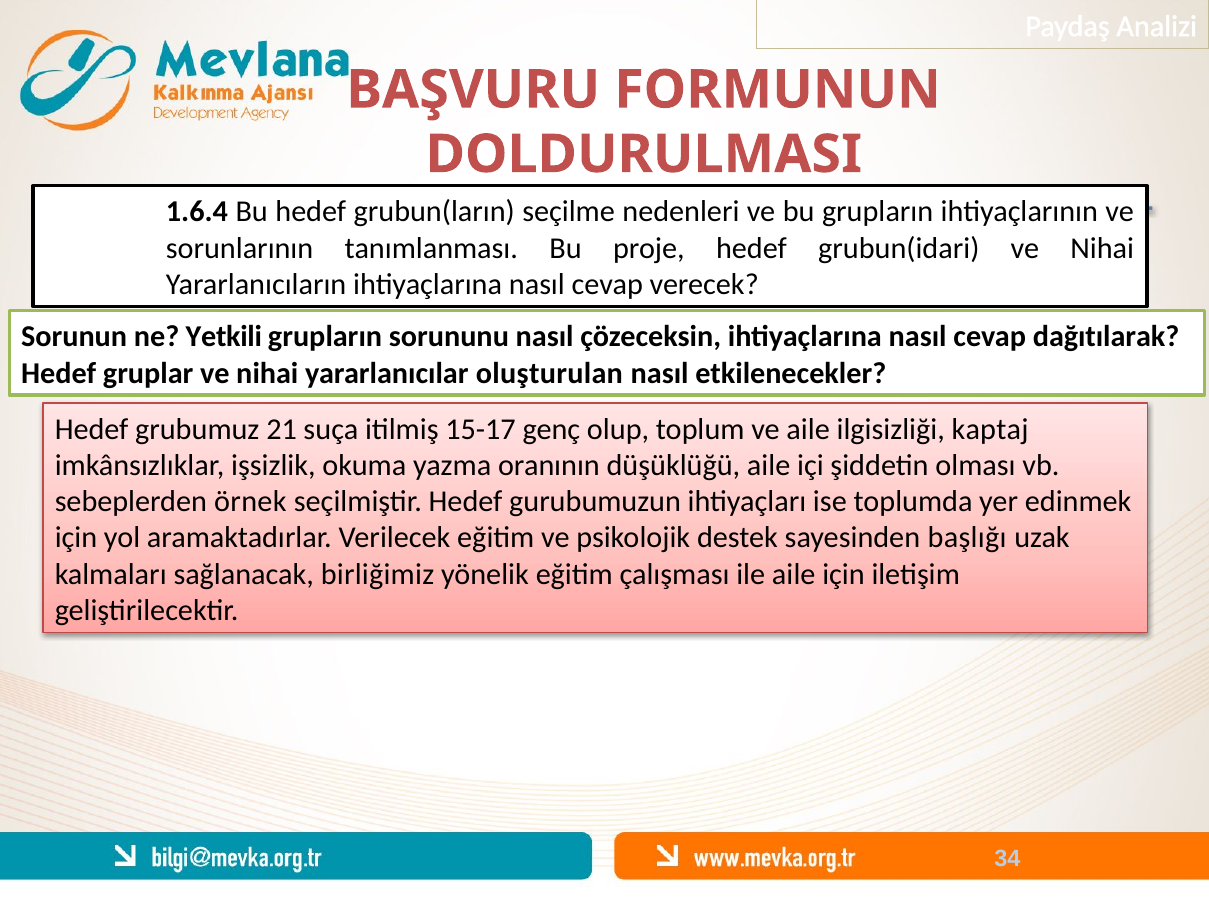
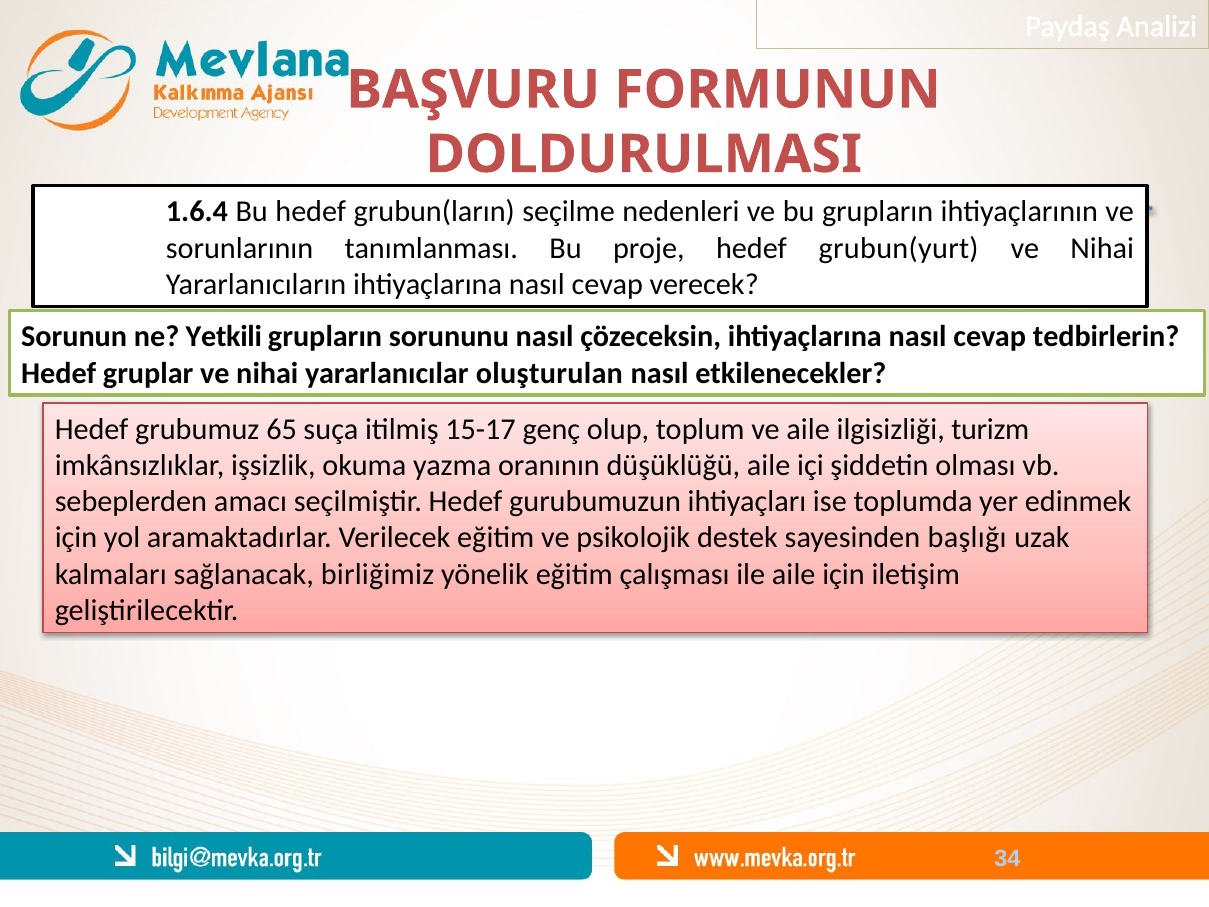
grubun(idari: grubun(idari -> grubun(yurt (899, 248)
dağıtılarak: dağıtılarak -> tedbirlerin (1106, 337)
21: 21 -> 65 (282, 429)
kaptaj: kaptaj -> turizm (990, 429)
örnek: örnek -> amacı (250, 502)
